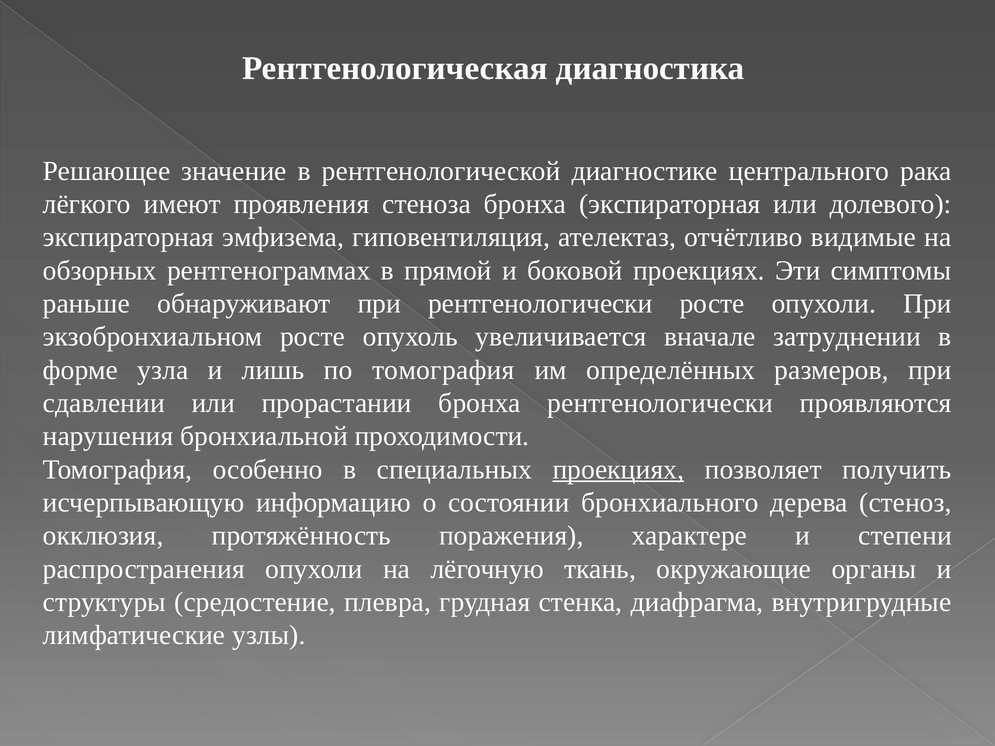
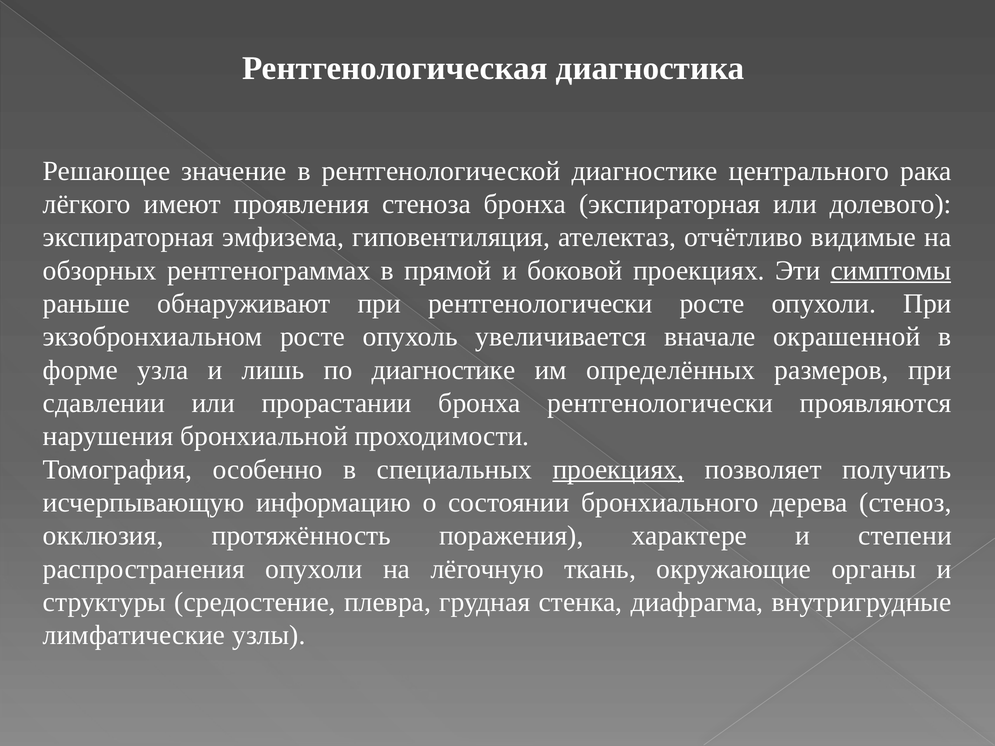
симптомы underline: none -> present (891, 271)
затруднении: затруднении -> окрашенной (847, 337)
по томография: томография -> диагностике (444, 370)
